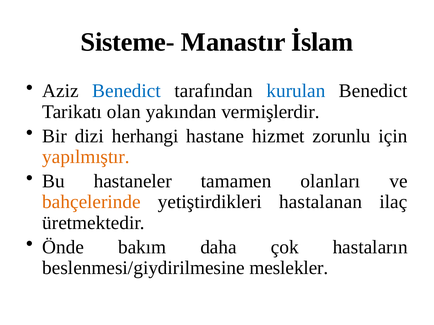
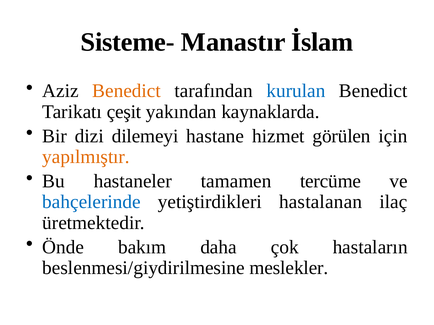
Benedict colour: blue -> orange (127, 91)
olan: olan -> çeşit (124, 112)
vermişlerdir: vermişlerdir -> kaynaklarda (271, 112)
herhangi: herhangi -> dilemeyi (145, 136)
zorunlu: zorunlu -> görülen (342, 136)
olanları: olanları -> tercüme (331, 181)
bahçelerinde colour: orange -> blue (92, 202)
